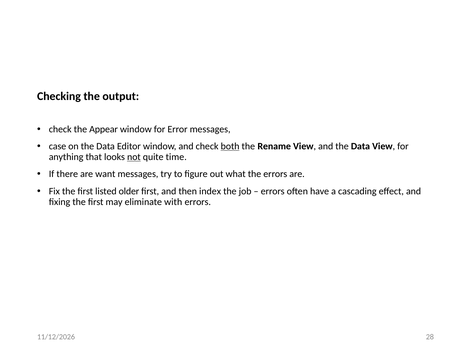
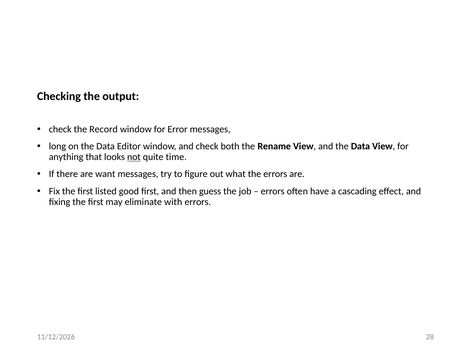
Appear: Appear -> Record (104, 129)
case: case -> long (57, 146)
both underline: present -> none (230, 146)
older: older -> good (129, 191)
index: index -> guess (210, 191)
